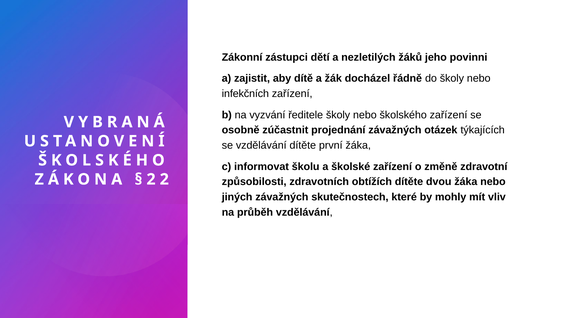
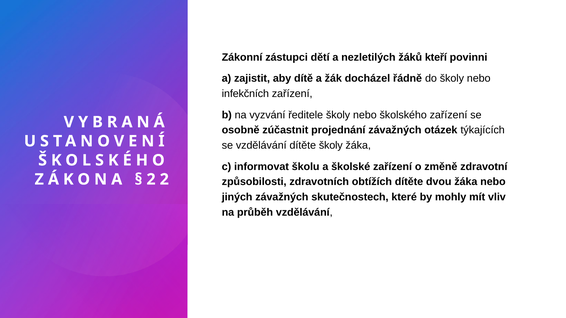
jeho: jeho -> kteří (436, 57)
dítěte první: první -> školy (331, 146)
